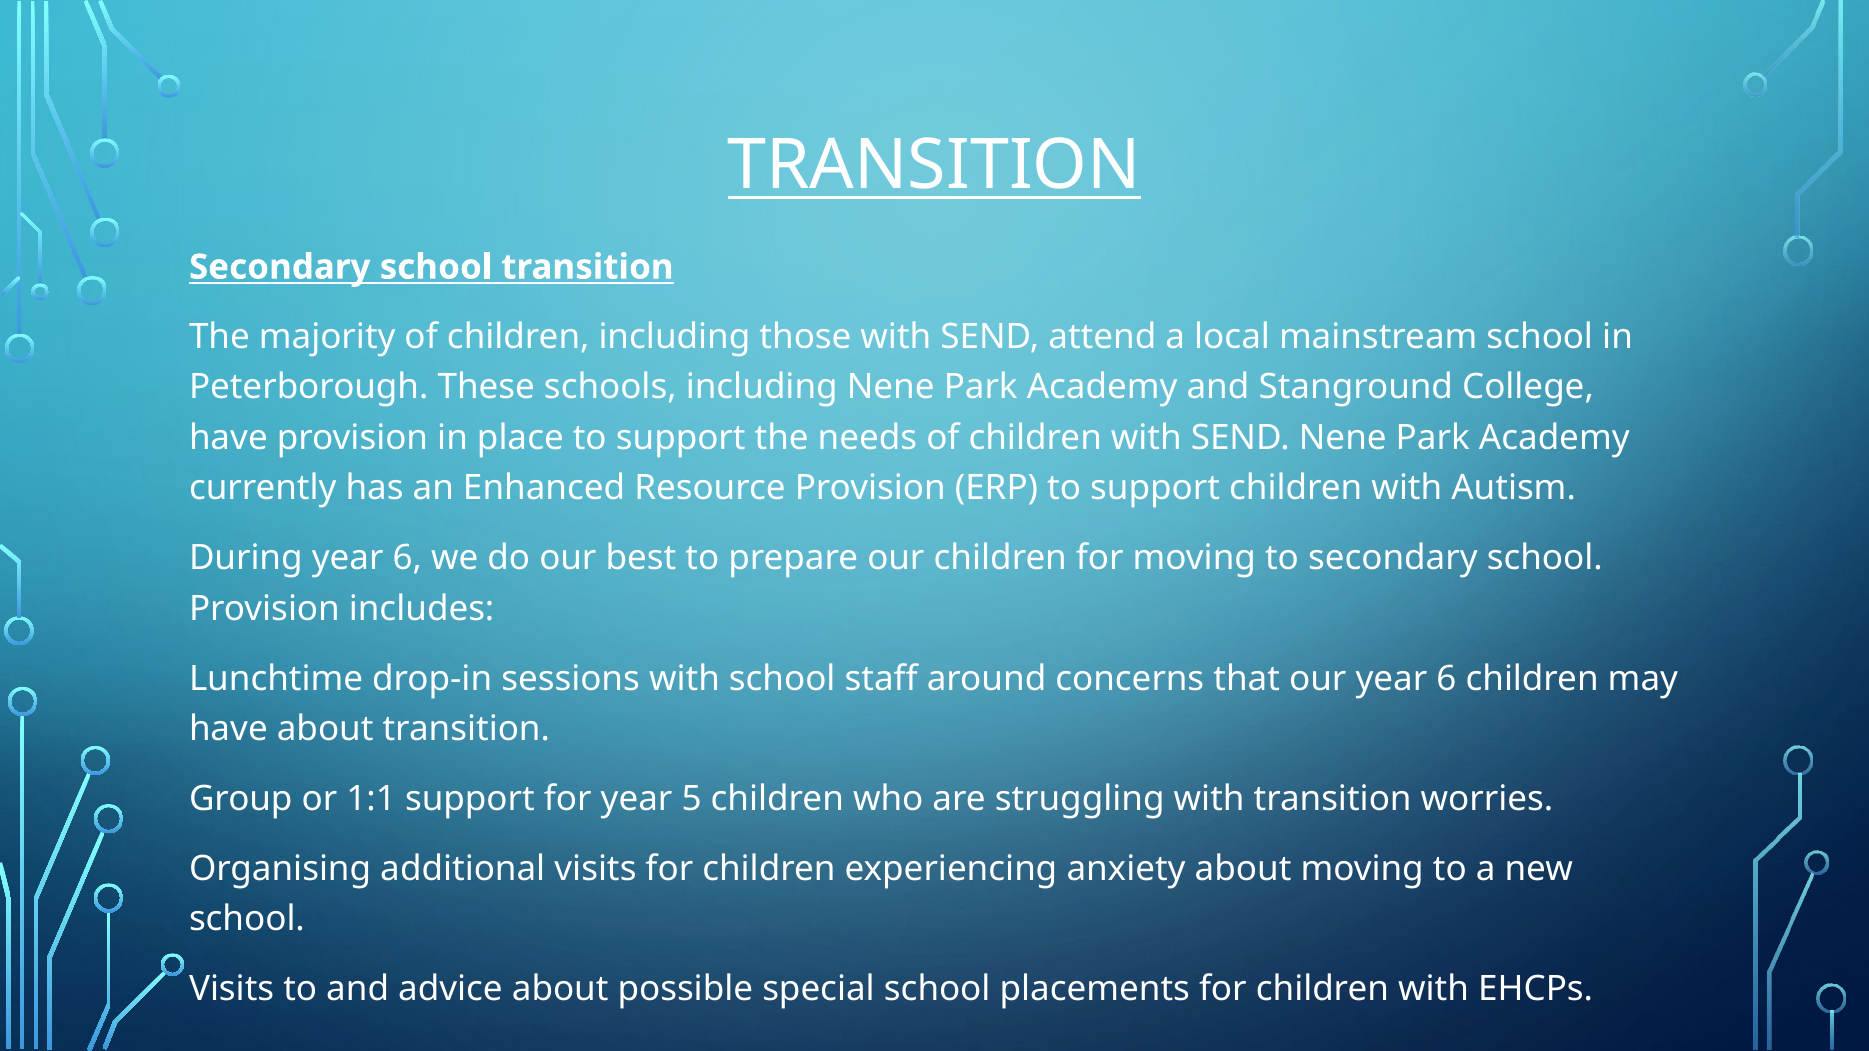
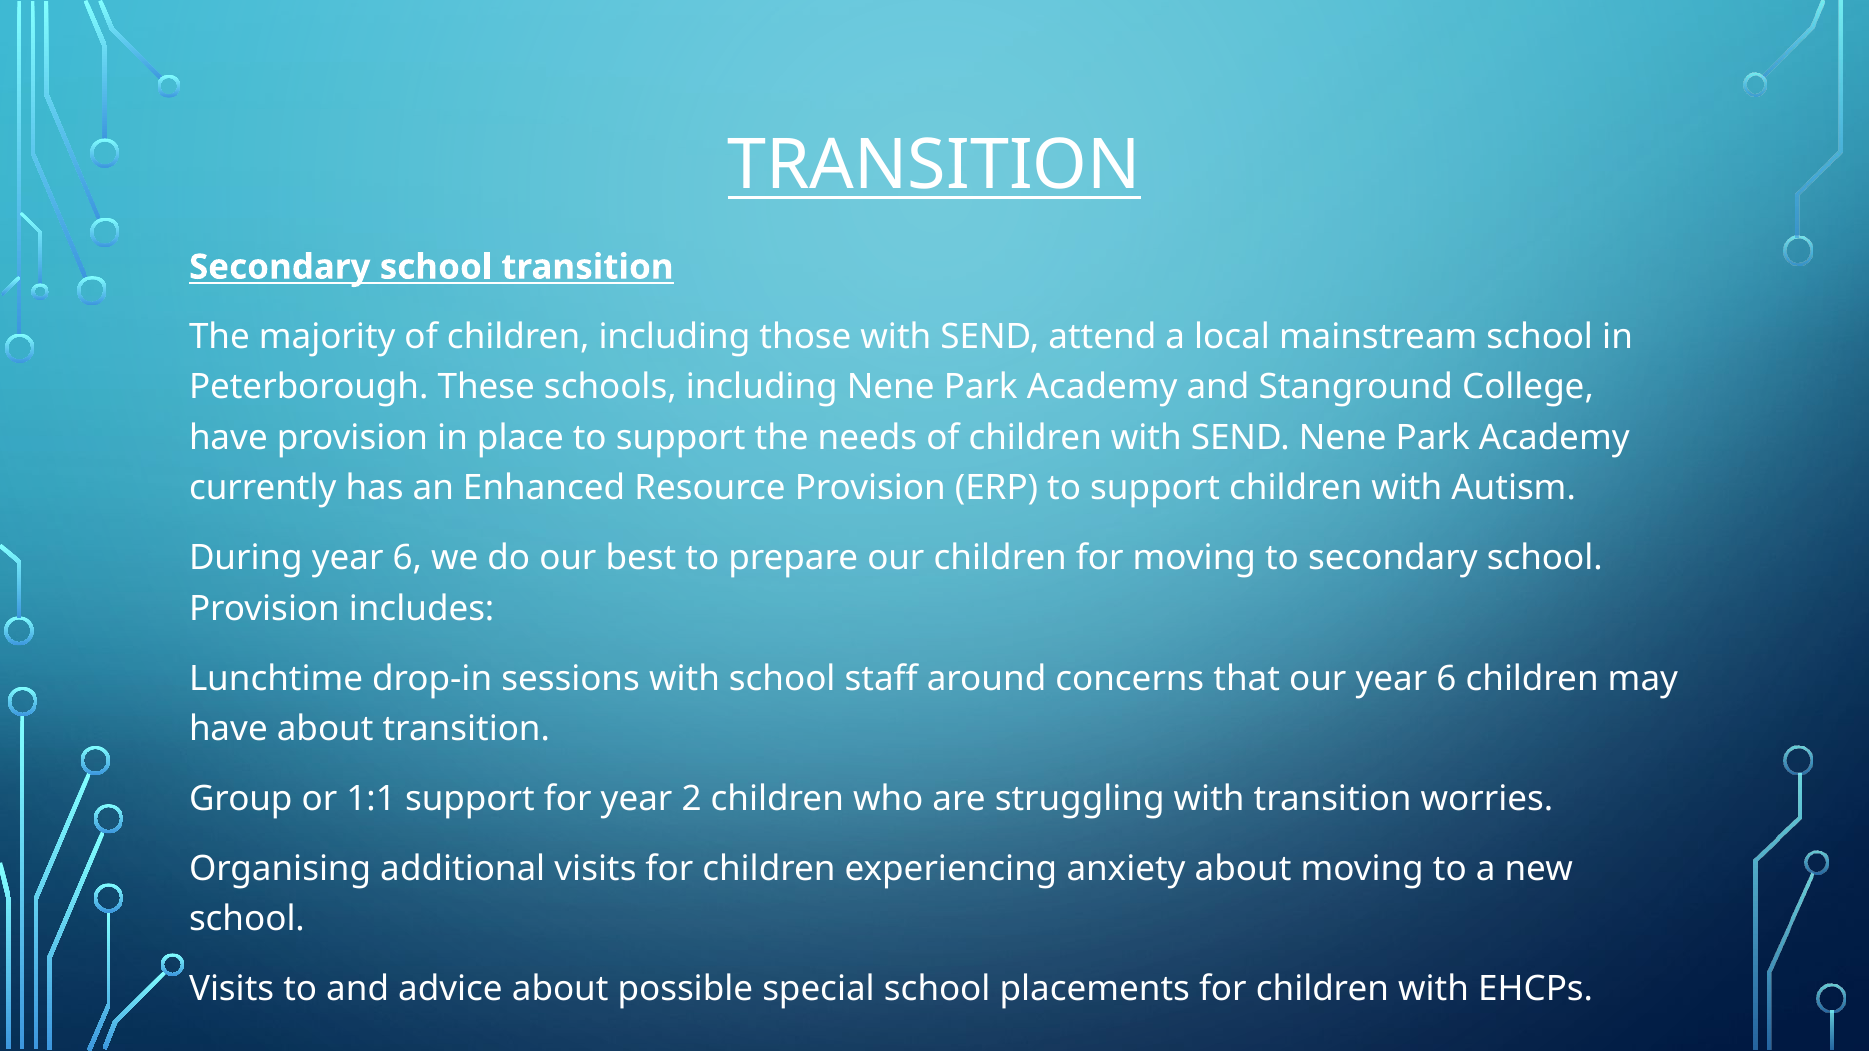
5: 5 -> 2 (692, 799)
